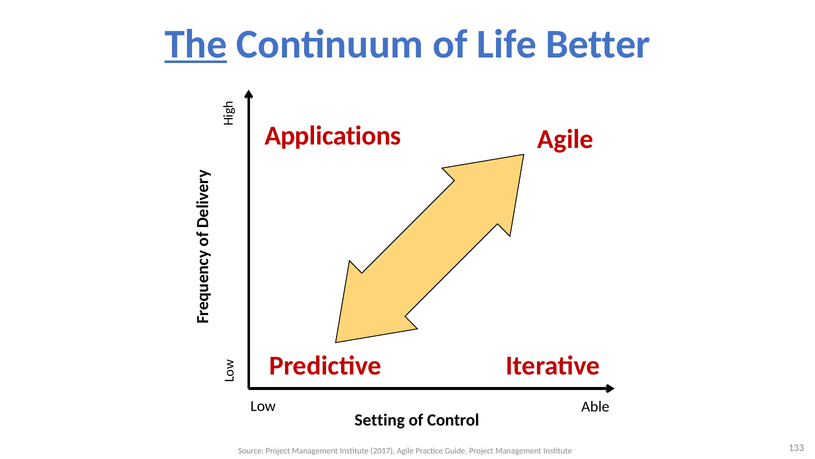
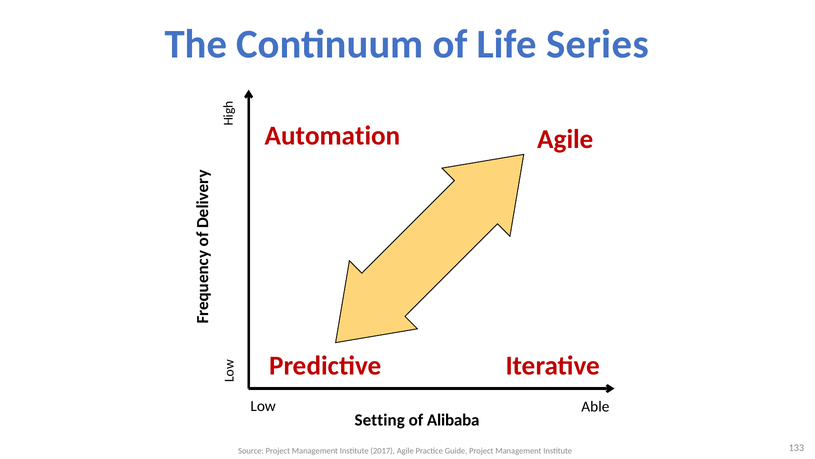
The underline: present -> none (196, 44)
Better: Better -> Series (598, 44)
Applications: Applications -> Automation (333, 136)
Control: Control -> Alibaba (453, 420)
